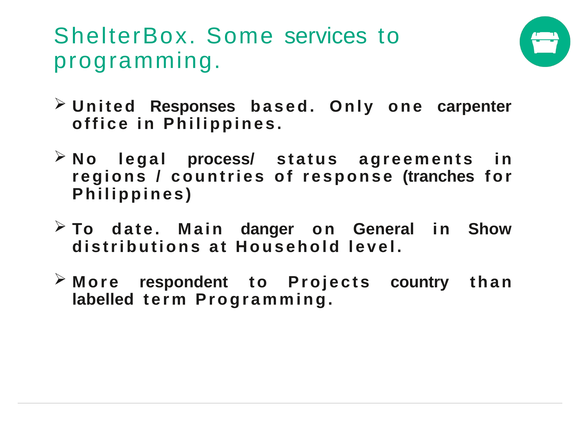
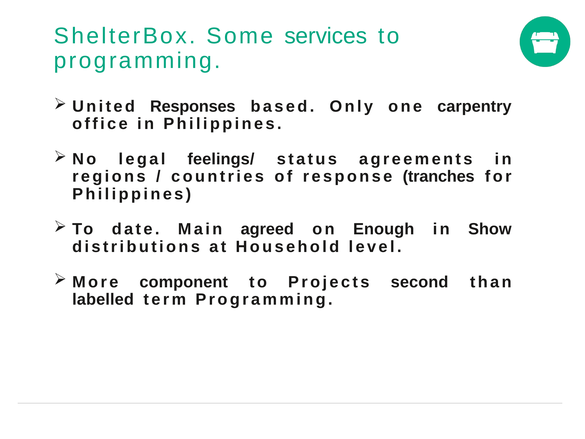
carpenter: carpenter -> carpentry (474, 106)
process/: process/ -> feelings/ (221, 159)
danger: danger -> agreed (267, 229)
General: General -> Enough (384, 229)
respondent: respondent -> component (184, 282)
country: country -> second (420, 282)
